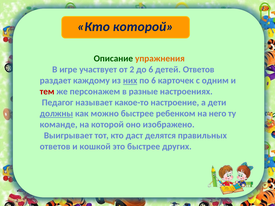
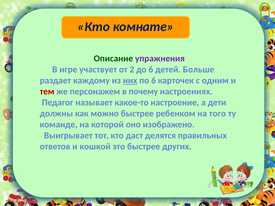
Кто которой: которой -> комнате (143, 27)
упражнения colour: orange -> purple (160, 59)
детей Ответов: Ответов -> Больше (199, 70)
разные: разные -> почему (143, 92)
должны underline: present -> none (56, 114)
него: него -> того (218, 114)
